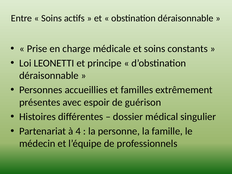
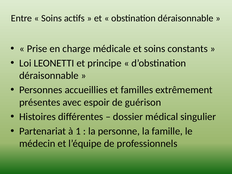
4: 4 -> 1 (78, 131)
